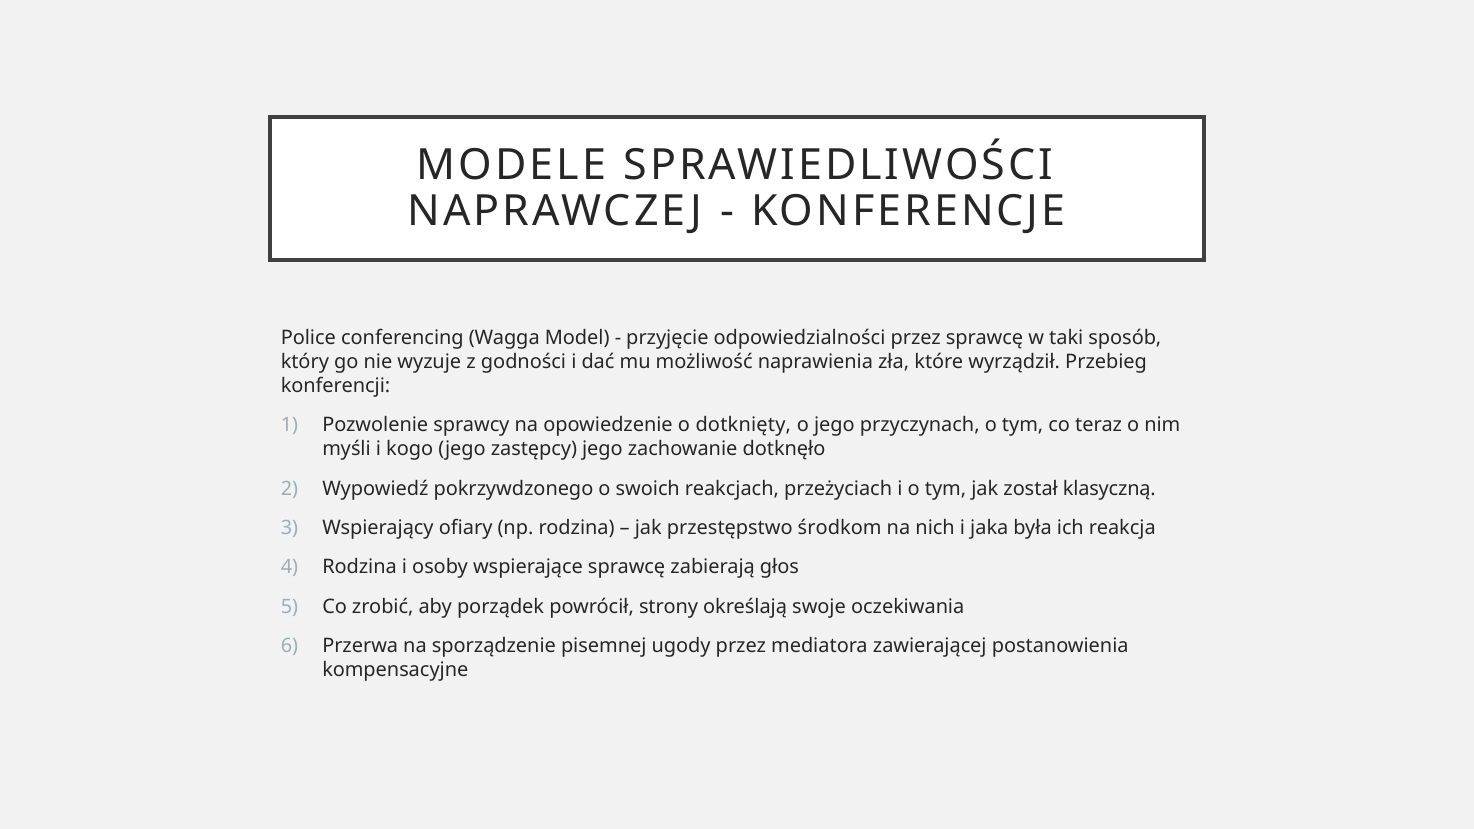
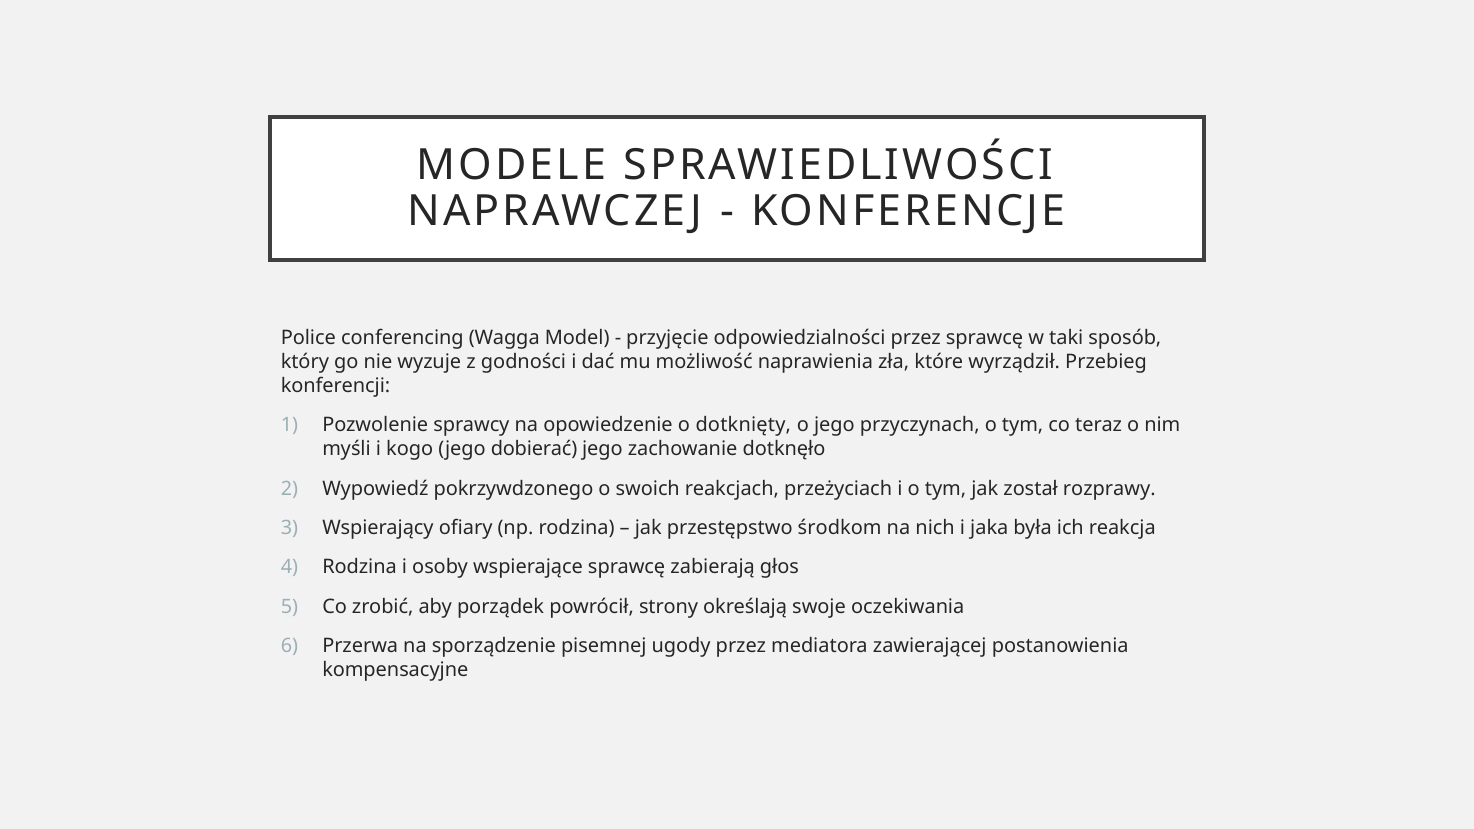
zastępcy: zastępcy -> dobierać (534, 449)
klasyczną: klasyczną -> rozprawy (1109, 488)
